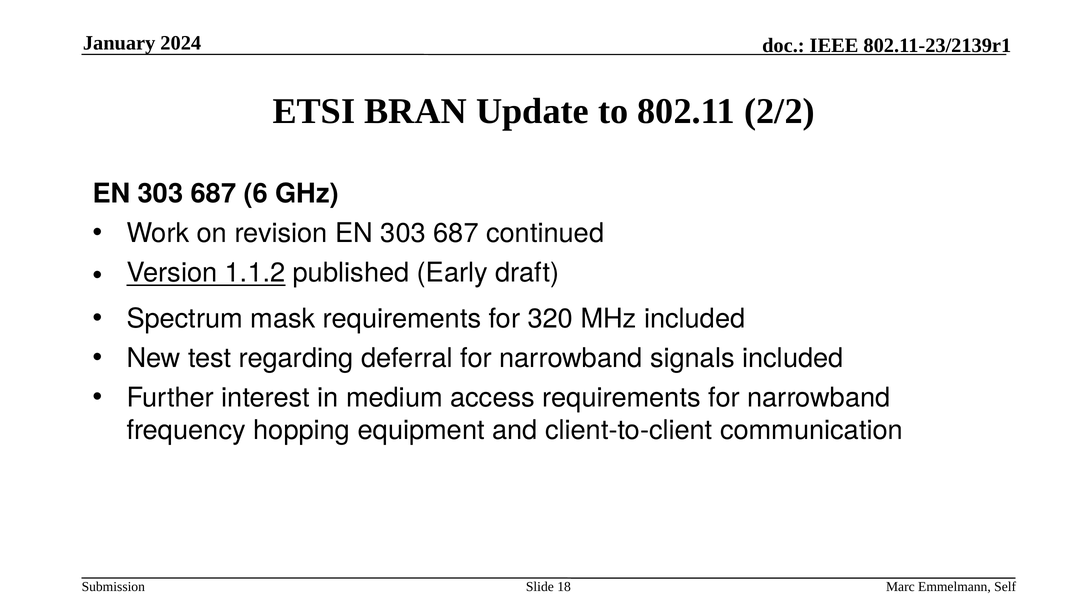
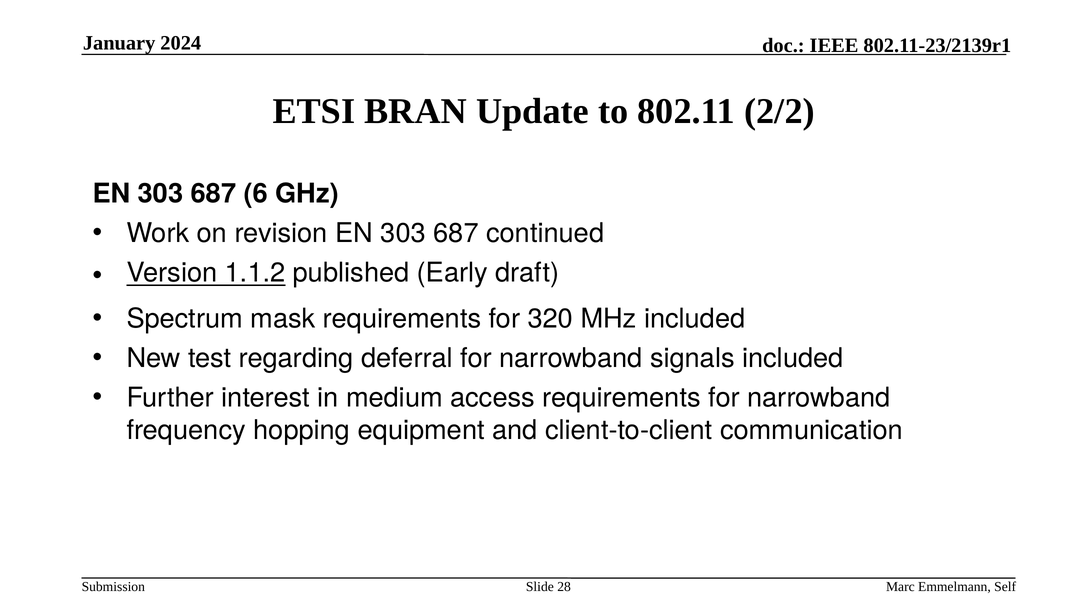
18: 18 -> 28 (564, 587)
